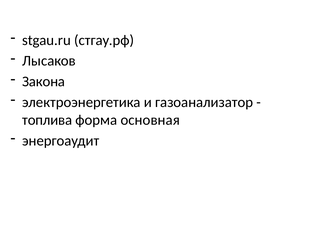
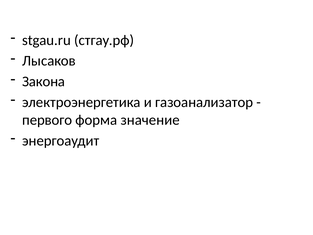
топлива: топлива -> первого (47, 120)
основная: основная -> значение (150, 120)
